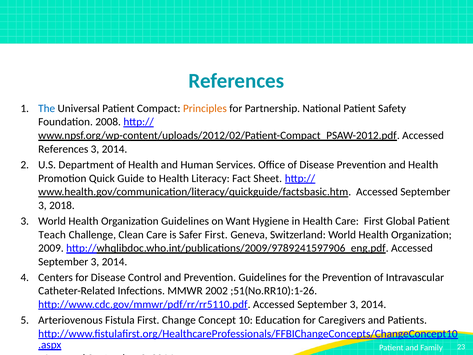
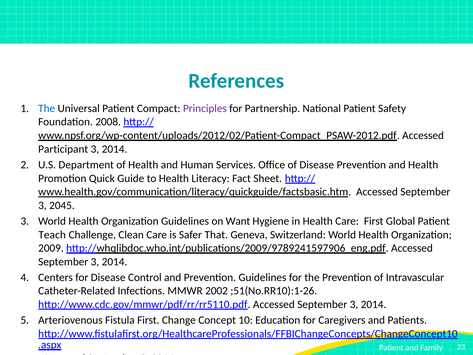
Principles colour: orange -> purple (205, 108)
References: References -> Participant (63, 149)
2018: 2018 -> 2045 (62, 205)
Safer First: First -> That (216, 235)
